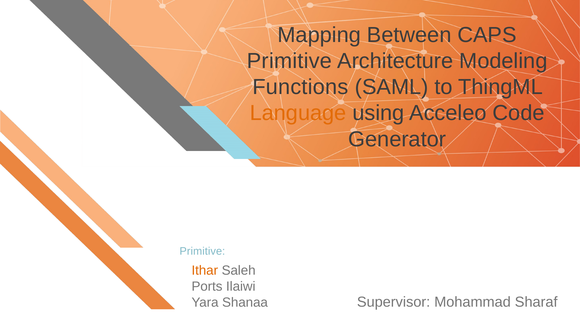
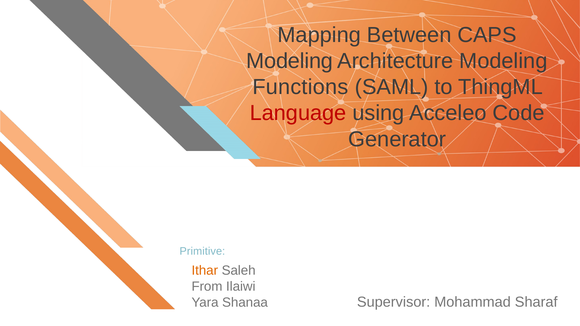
Primitive: Primitive -> Modeling (290, 61)
Language colour: orange -> red (298, 113)
Ports: Ports -> From (207, 287)
